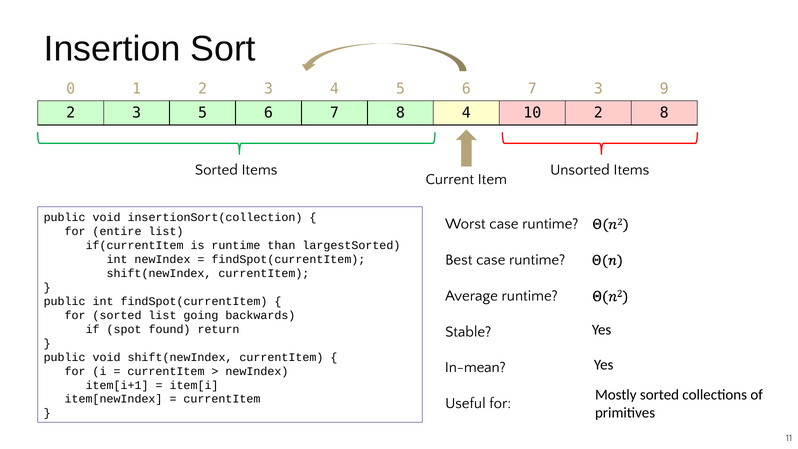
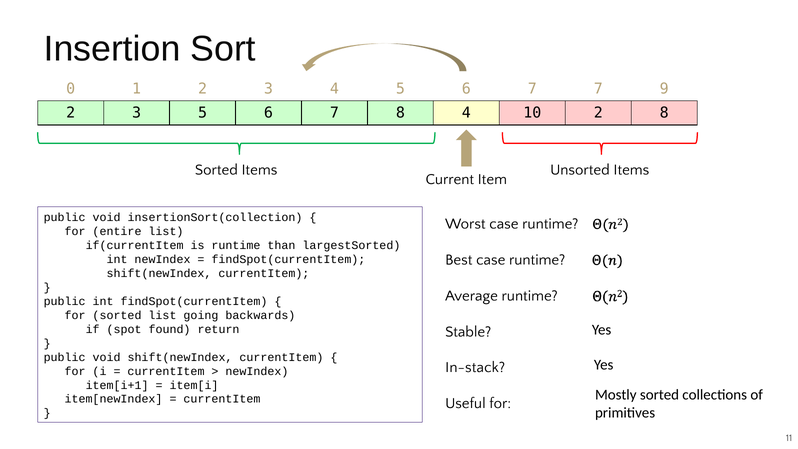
7 3: 3 -> 7 (598, 89)
In-mean: In-mean -> In-stack (475, 367)
